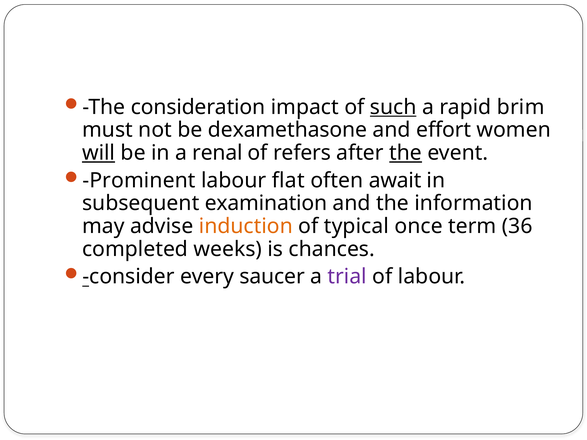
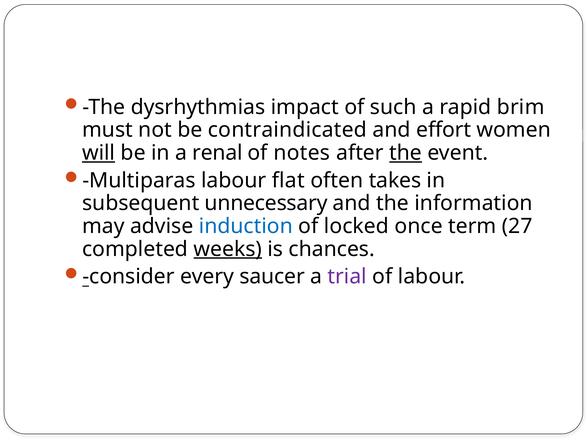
consideration: consideration -> dysrhythmias (198, 107)
such underline: present -> none (393, 107)
dexamethasone: dexamethasone -> contraindicated (287, 130)
refers: refers -> notes (302, 153)
Prominent: Prominent -> Multiparas (139, 181)
await: await -> takes (395, 181)
examination: examination -> unnecessary (266, 203)
induction colour: orange -> blue (246, 226)
typical: typical -> locked (356, 226)
36: 36 -> 27 (517, 226)
weeks underline: none -> present (228, 249)
